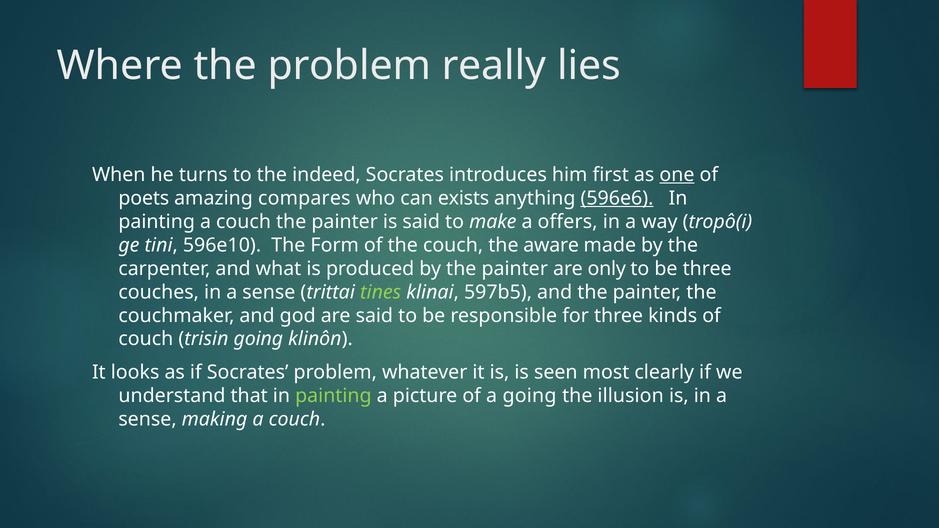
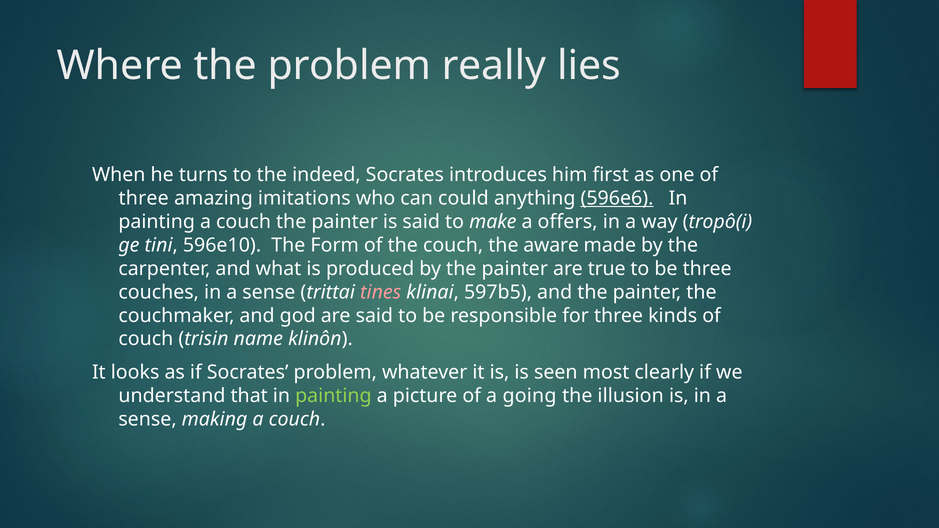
one underline: present -> none (677, 175)
poets: poets -> three (144, 198)
compares: compares -> imitations (304, 198)
exists: exists -> could (463, 198)
only: only -> true (607, 269)
tines colour: light green -> pink (381, 292)
trisin going: going -> name (258, 339)
